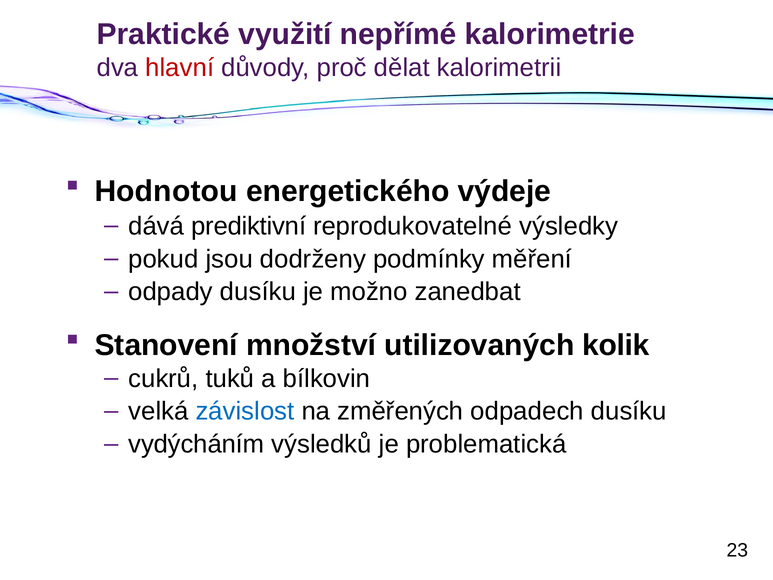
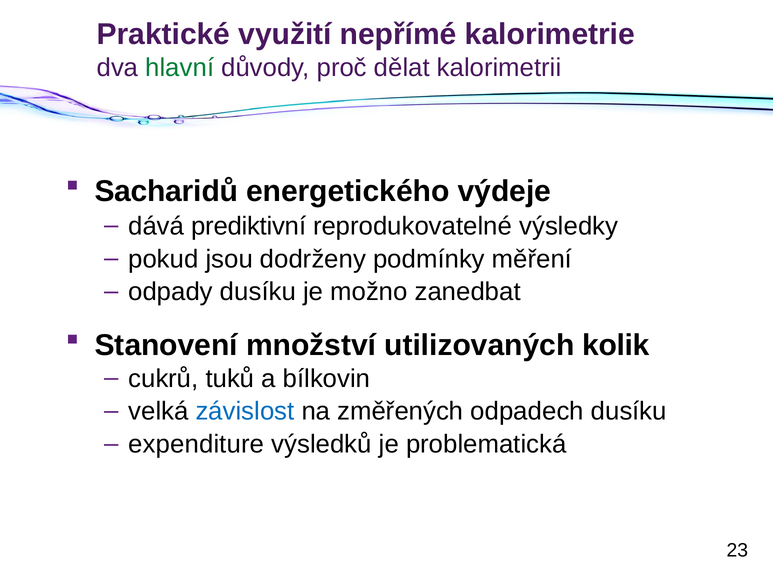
hlavní colour: red -> green (180, 68)
Hodnotou: Hodnotou -> Sacharidů (166, 191)
vydýcháním: vydýcháním -> expenditure (196, 444)
